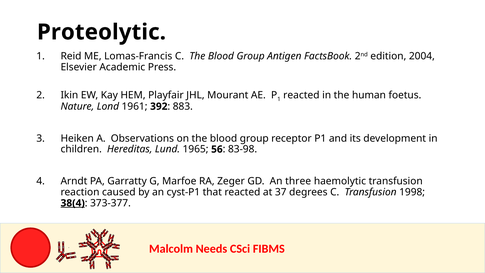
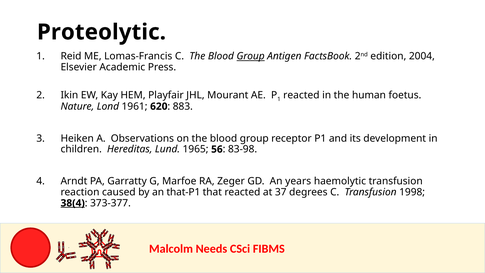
Group underline: none -> present (251, 56)
392: 392 -> 620 (159, 106)
three: three -> years (298, 181)
cyst-P1: cyst-P1 -> that-P1 (183, 192)
